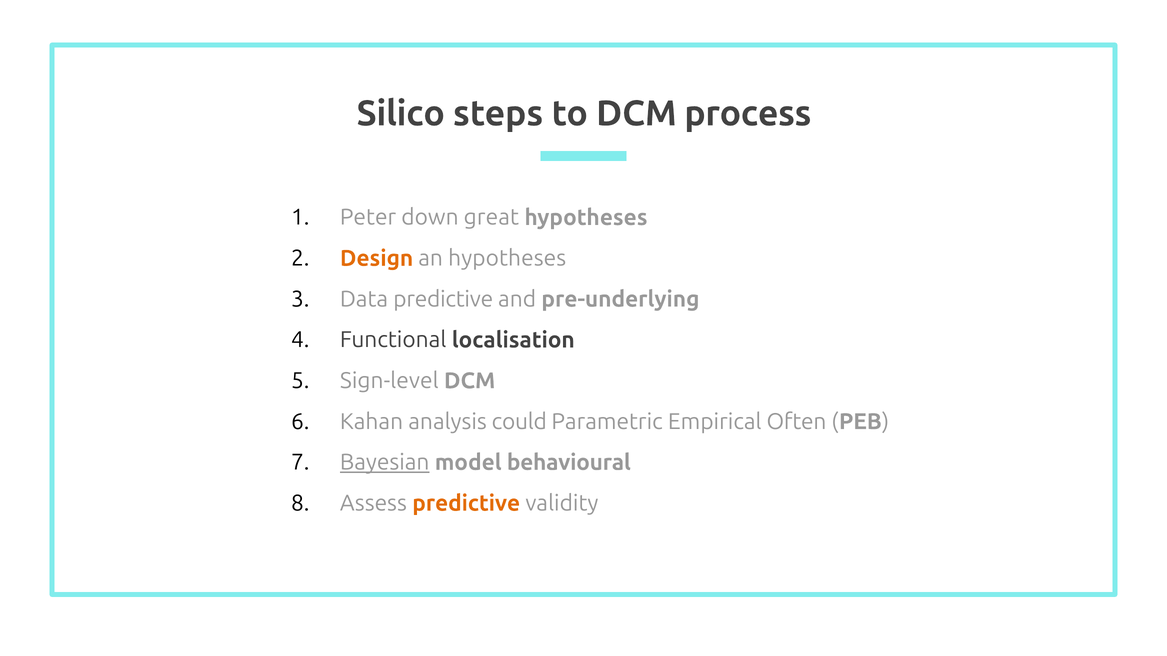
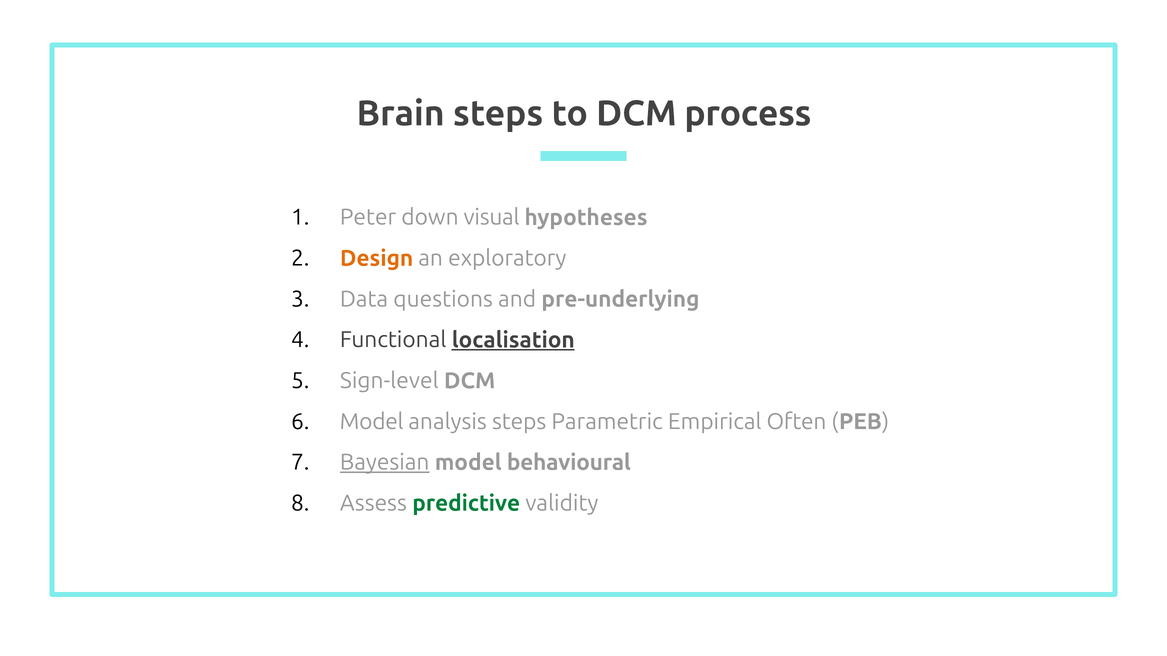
Silico: Silico -> Brain (401, 114)
great: great -> visual (492, 218)
an hypotheses: hypotheses -> exploratory (507, 258)
Data predictive: predictive -> questions (443, 299)
localisation underline: none -> present (513, 340)
Kahan: Kahan -> Model (372, 422)
analysis could: could -> steps (519, 422)
predictive colour: orange -> green (466, 504)
